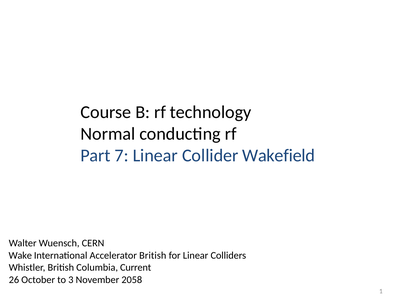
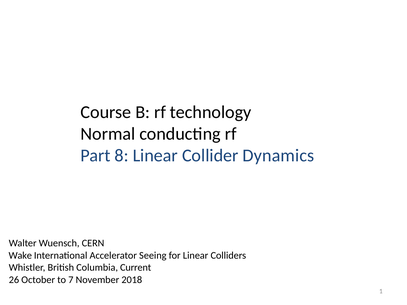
7: 7 -> 8 (122, 156)
Wakefield: Wakefield -> Dynamics (278, 156)
Accelerator British: British -> Seeing (153, 256)
3: 3 -> 7 (71, 280)
2058: 2058 -> 2018 (132, 280)
